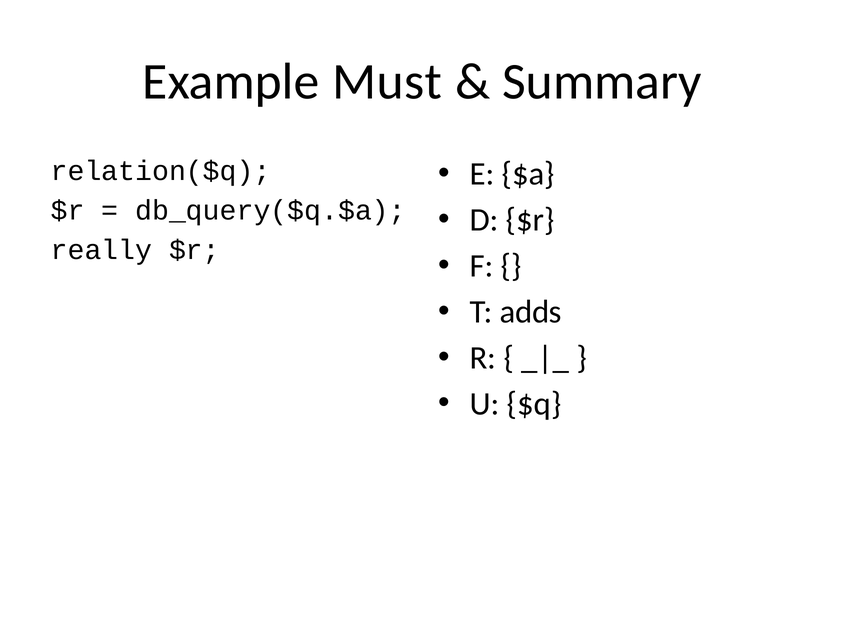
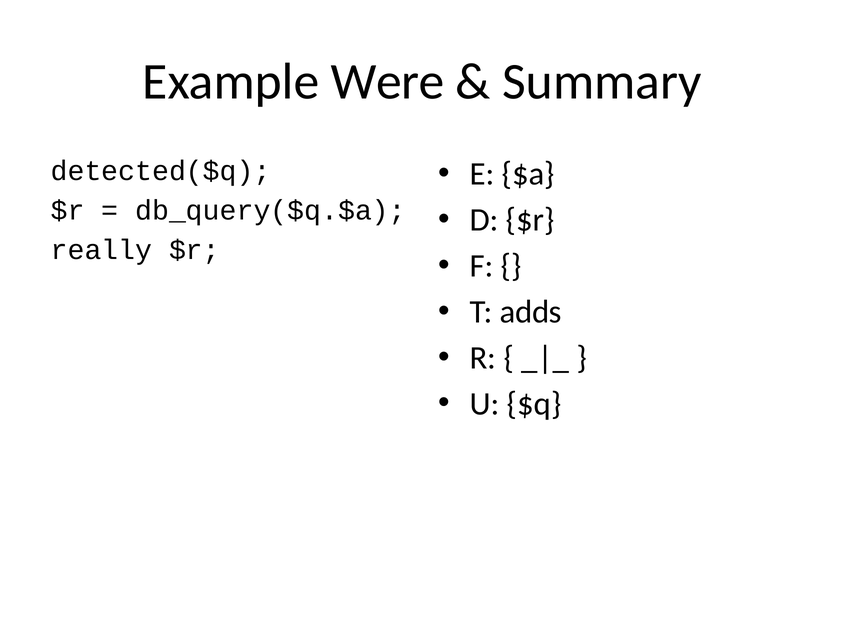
Must: Must -> Were (388, 82)
relation($q: relation($q -> detected($q (161, 171)
